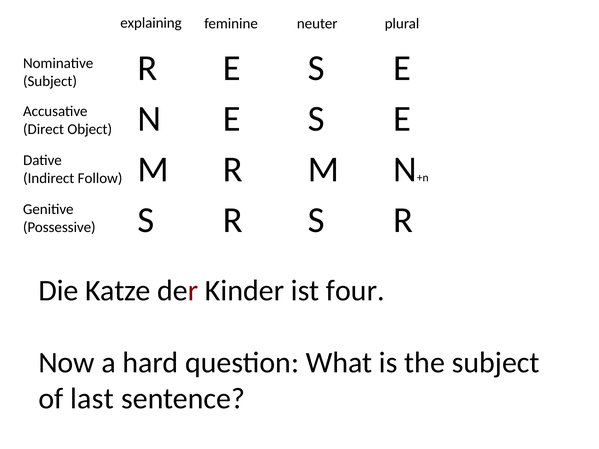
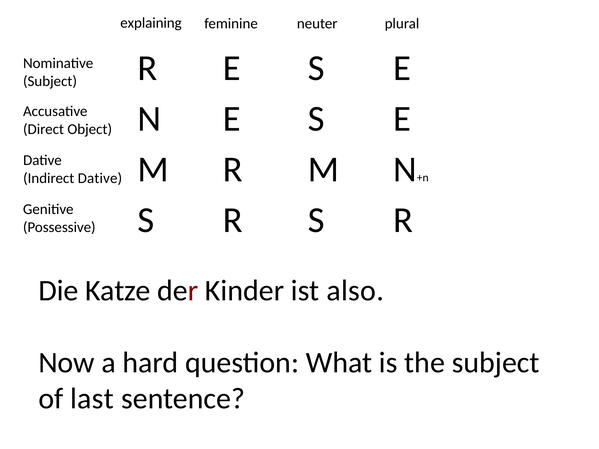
Indirect Follow: Follow -> Dative (100, 178)
four: four -> also (355, 291)
